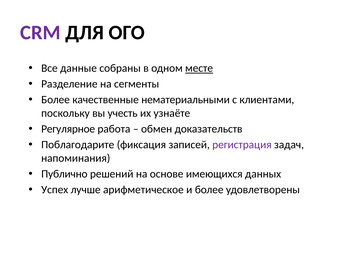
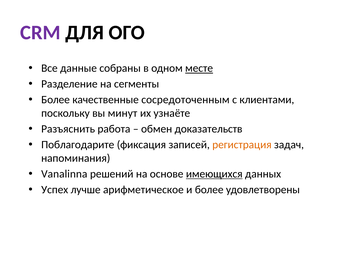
нематериальными: нематериальными -> сосредоточенным (185, 100)
учесть: учесть -> минут (123, 113)
Регулярное: Регулярное -> Разъяснить (68, 129)
регистрация colour: purple -> orange (242, 145)
Публично: Публично -> Vanalinna (64, 174)
имеющихся underline: none -> present (214, 174)
